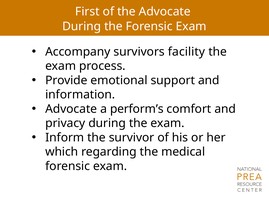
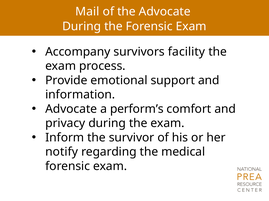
First: First -> Mail (87, 12)
which: which -> notify (62, 152)
